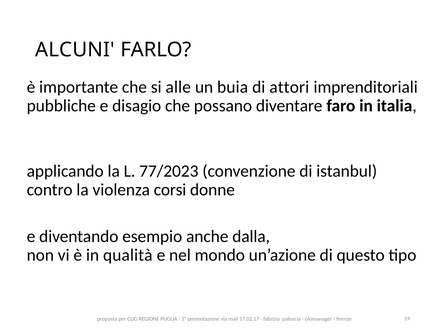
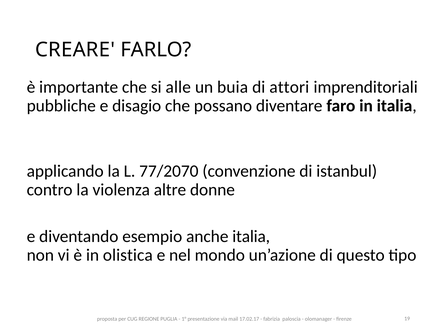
ALCUNI: ALCUNI -> CREARE (75, 50)
77/2023: 77/2023 -> 77/2070 (169, 171)
corsi: corsi -> altre (170, 190)
anche dalla: dalla -> italia (251, 236)
qualità: qualità -> olistica (128, 255)
